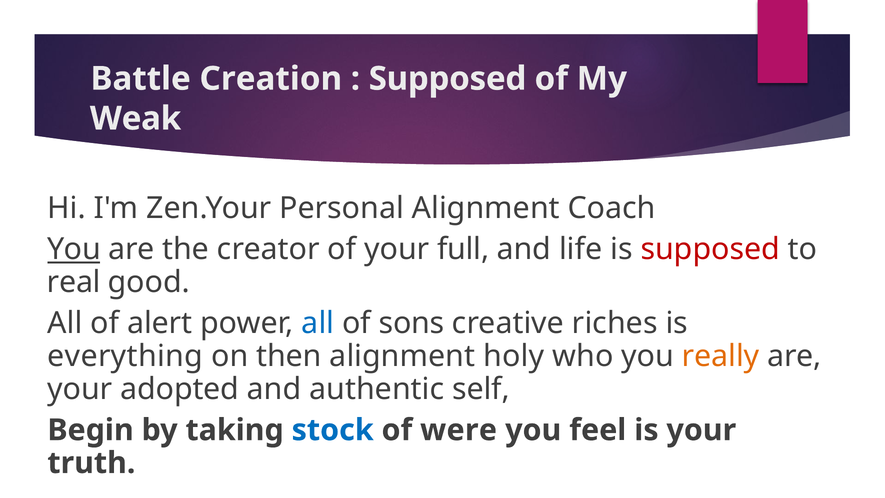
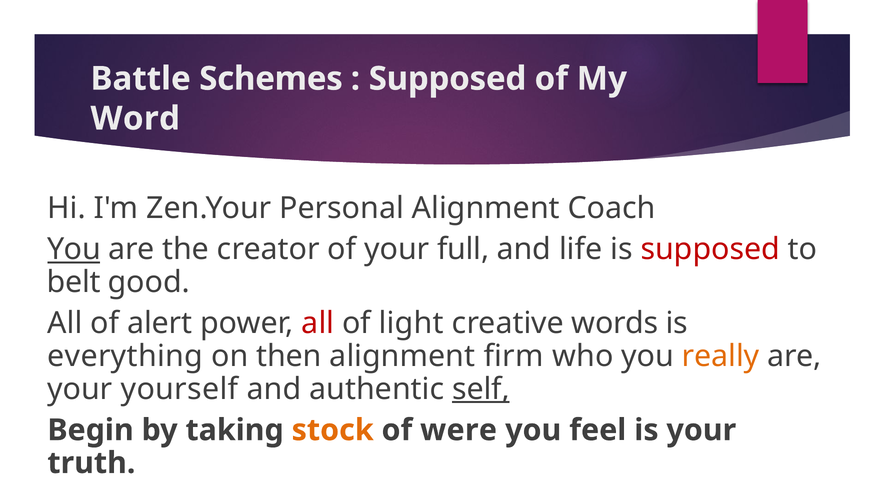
Creation: Creation -> Schemes (271, 79)
Weak: Weak -> Word (135, 119)
real: real -> belt (74, 282)
all colour: blue -> red (318, 323)
sons: sons -> light (411, 323)
riches: riches -> words (615, 323)
holy: holy -> firm (514, 356)
adopted: adopted -> yourself (180, 389)
self underline: none -> present (481, 389)
stock colour: blue -> orange (333, 430)
